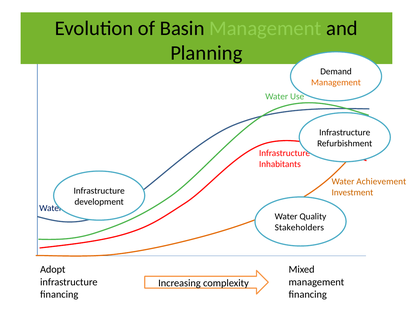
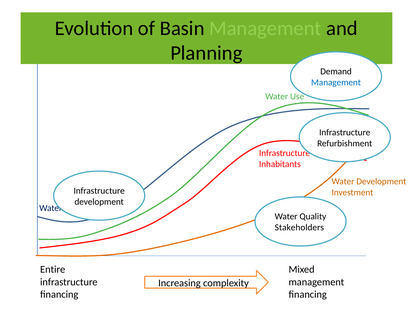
Management colour: orange -> blue (336, 82)
Water Achievement: Achievement -> Development (381, 181)
Adopt: Adopt -> Entire (53, 269)
